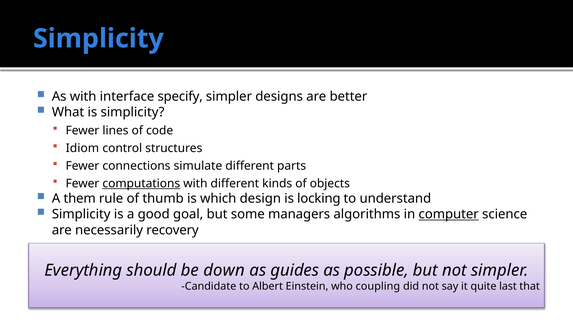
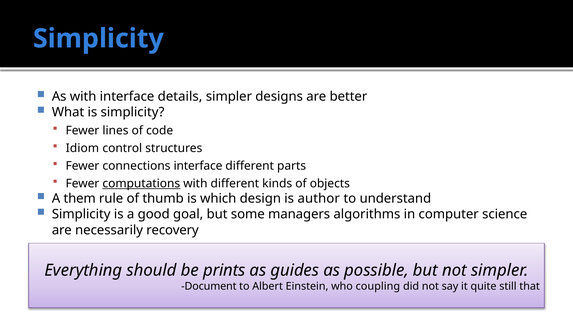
specify: specify -> details (180, 97)
connections simulate: simulate -> interface (198, 166)
locking: locking -> author (319, 199)
computer underline: present -> none (449, 214)
down: down -> prints (224, 270)
Candidate: Candidate -> Document (209, 287)
last: last -> still (508, 287)
